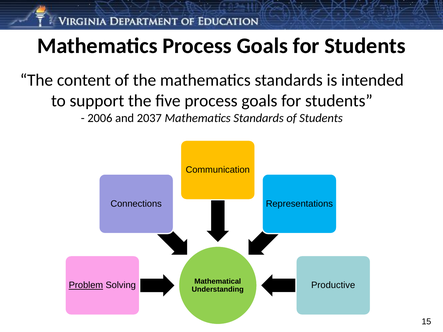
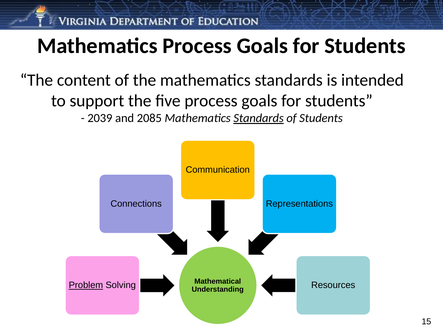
2006: 2006 -> 2039 (100, 118)
2037: 2037 -> 2085 (149, 118)
Standards underline: none -> present (259, 118)
Productive: Productive -> Resources (333, 285)
